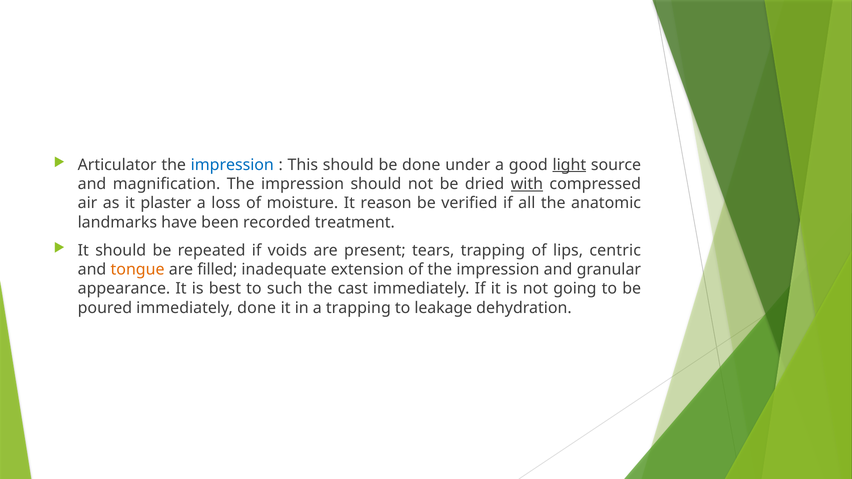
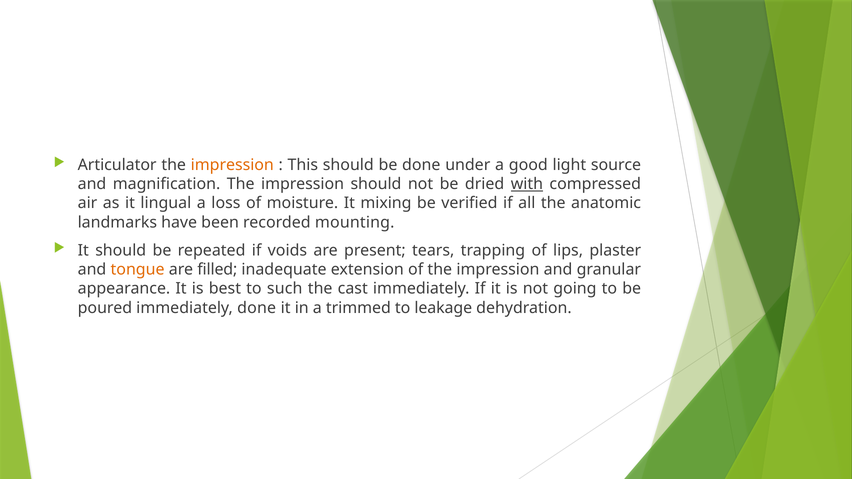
impression colour: blue -> orange (232, 165)
light underline: present -> none (569, 165)
plaster: plaster -> lingual (166, 203)
reason: reason -> mixing (386, 203)
treatment: treatment -> mounting (355, 222)
centric: centric -> plaster (615, 250)
a trapping: trapping -> trimmed (358, 308)
